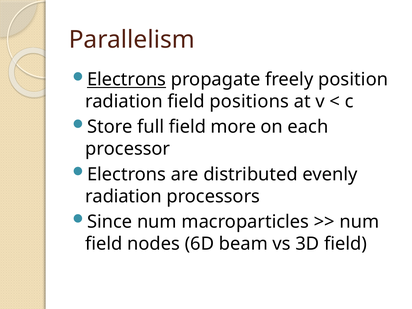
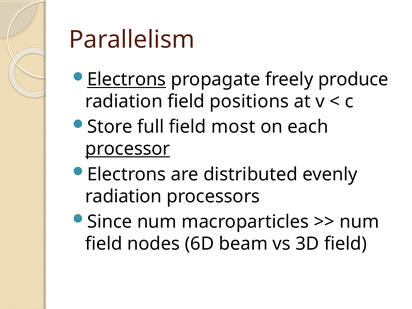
position: position -> produce (353, 80)
more: more -> most (233, 127)
processor underline: none -> present (128, 149)
